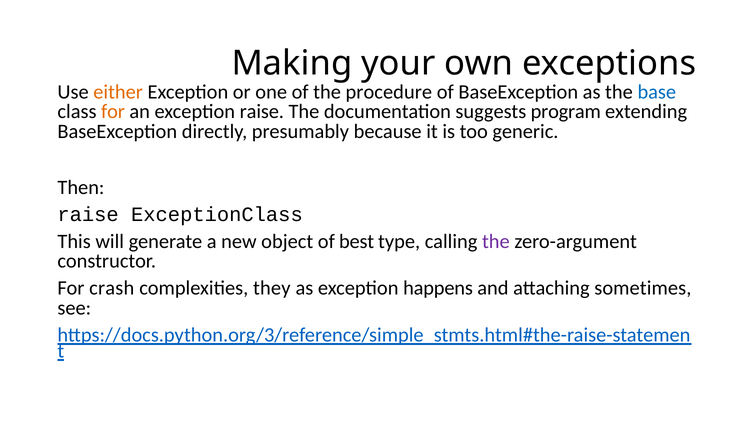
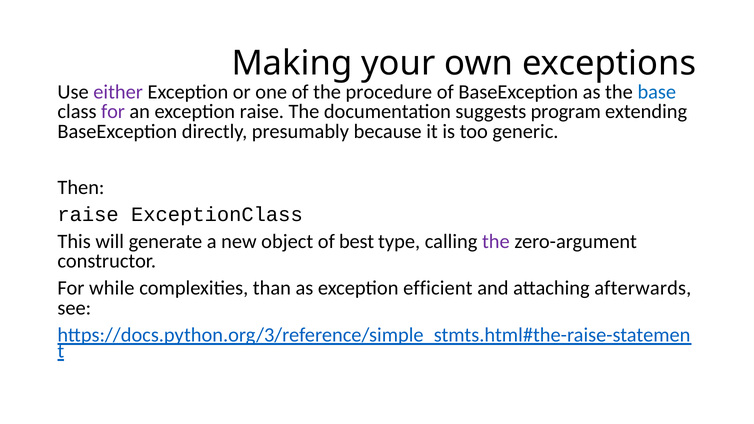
either colour: orange -> purple (118, 92)
for colour: orange -> purple (113, 112)
crash: crash -> while (112, 288)
they: they -> than (272, 288)
happens: happens -> efficient (438, 288)
sometimes: sometimes -> afterwards (643, 288)
